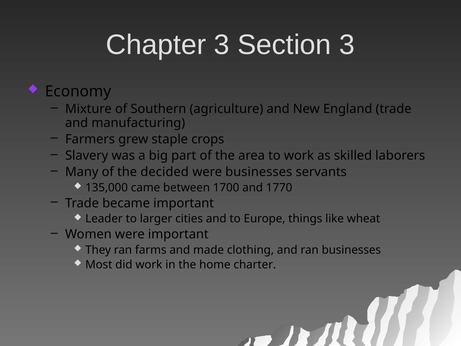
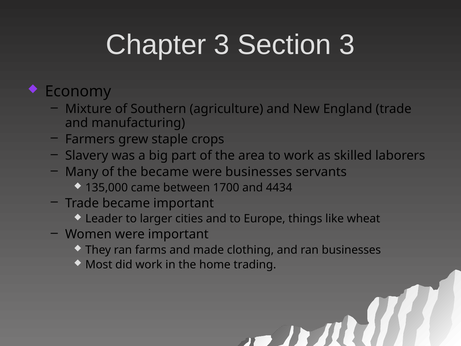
the decided: decided -> became (165, 172)
1770: 1770 -> 4434 (279, 187)
charter: charter -> trading (255, 264)
